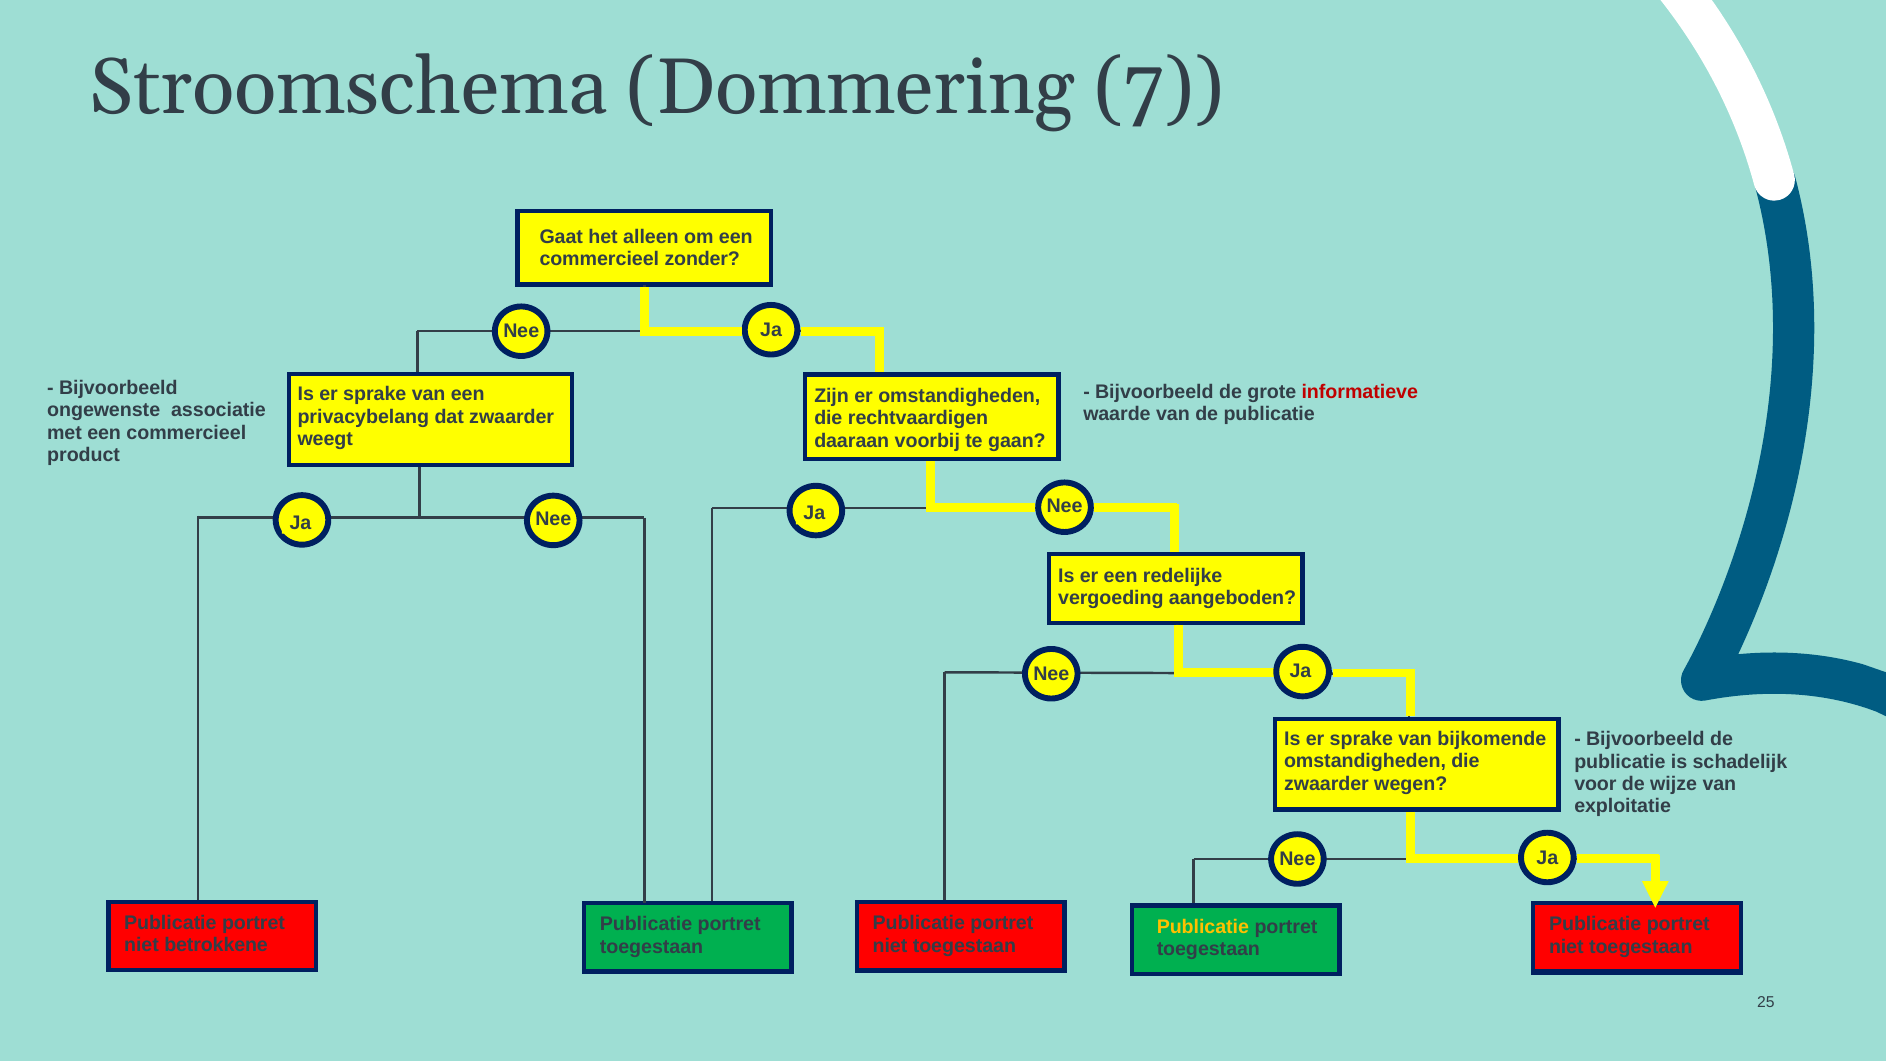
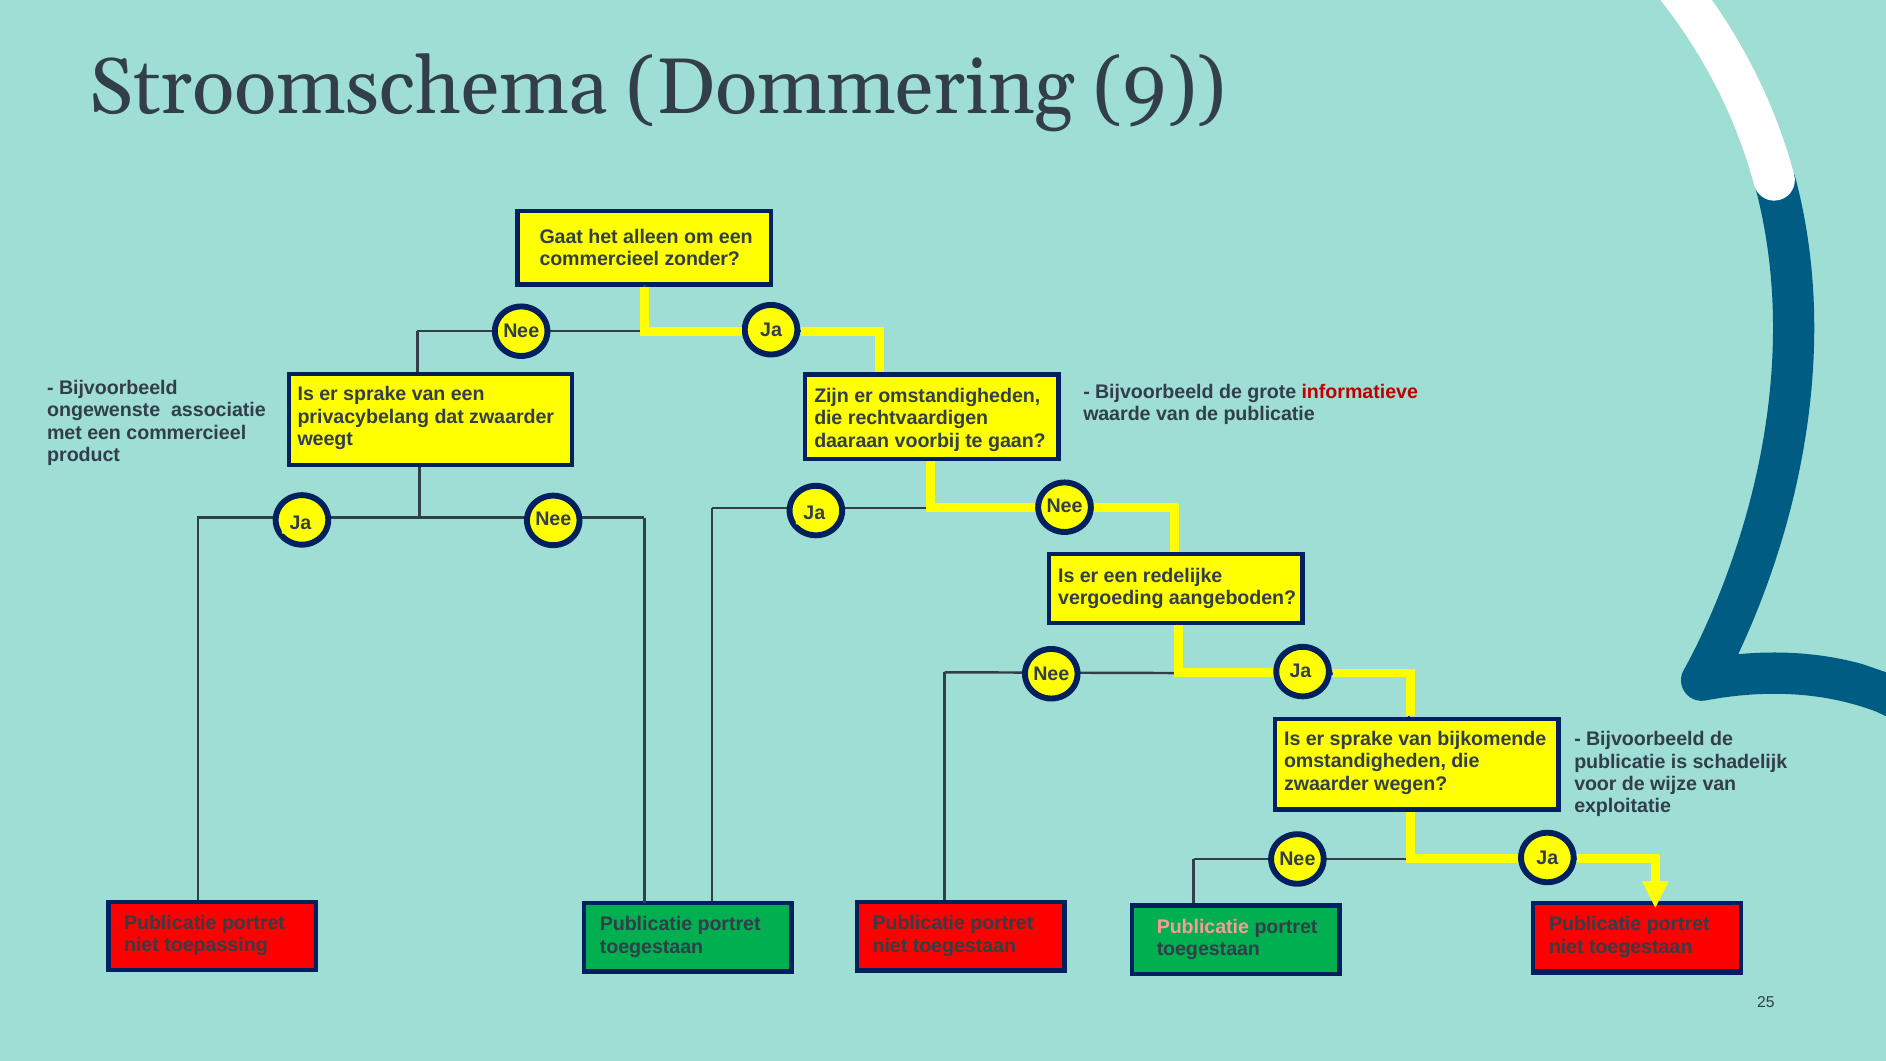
7: 7 -> 9 (1160, 88)
Publicatie colour: yellow -> pink (1203, 926)
betrokkene: betrokkene -> toepassing (216, 945)
